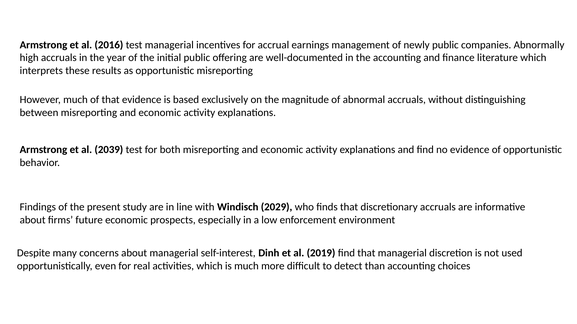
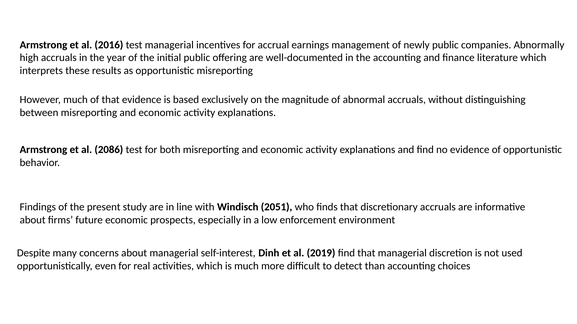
2039: 2039 -> 2086 (109, 150)
2029: 2029 -> 2051 (277, 207)
